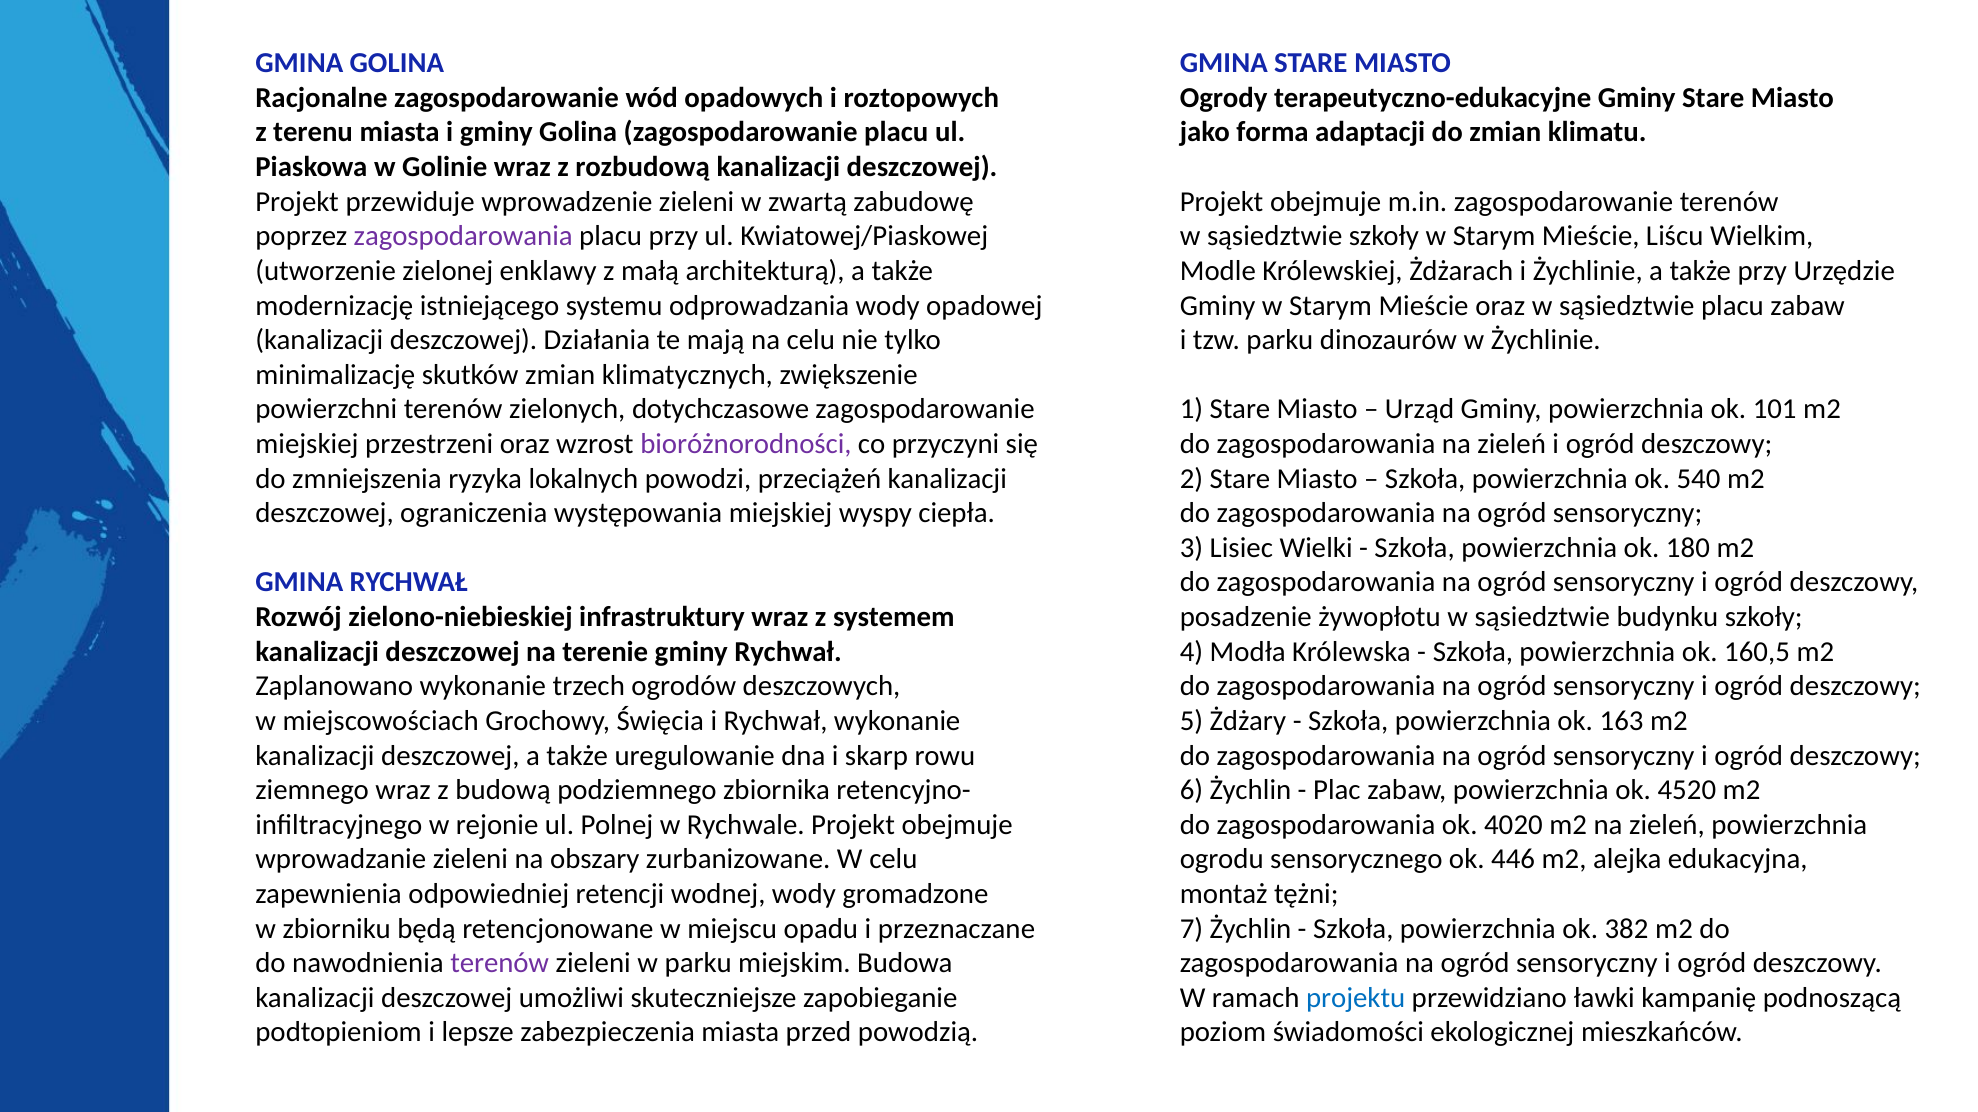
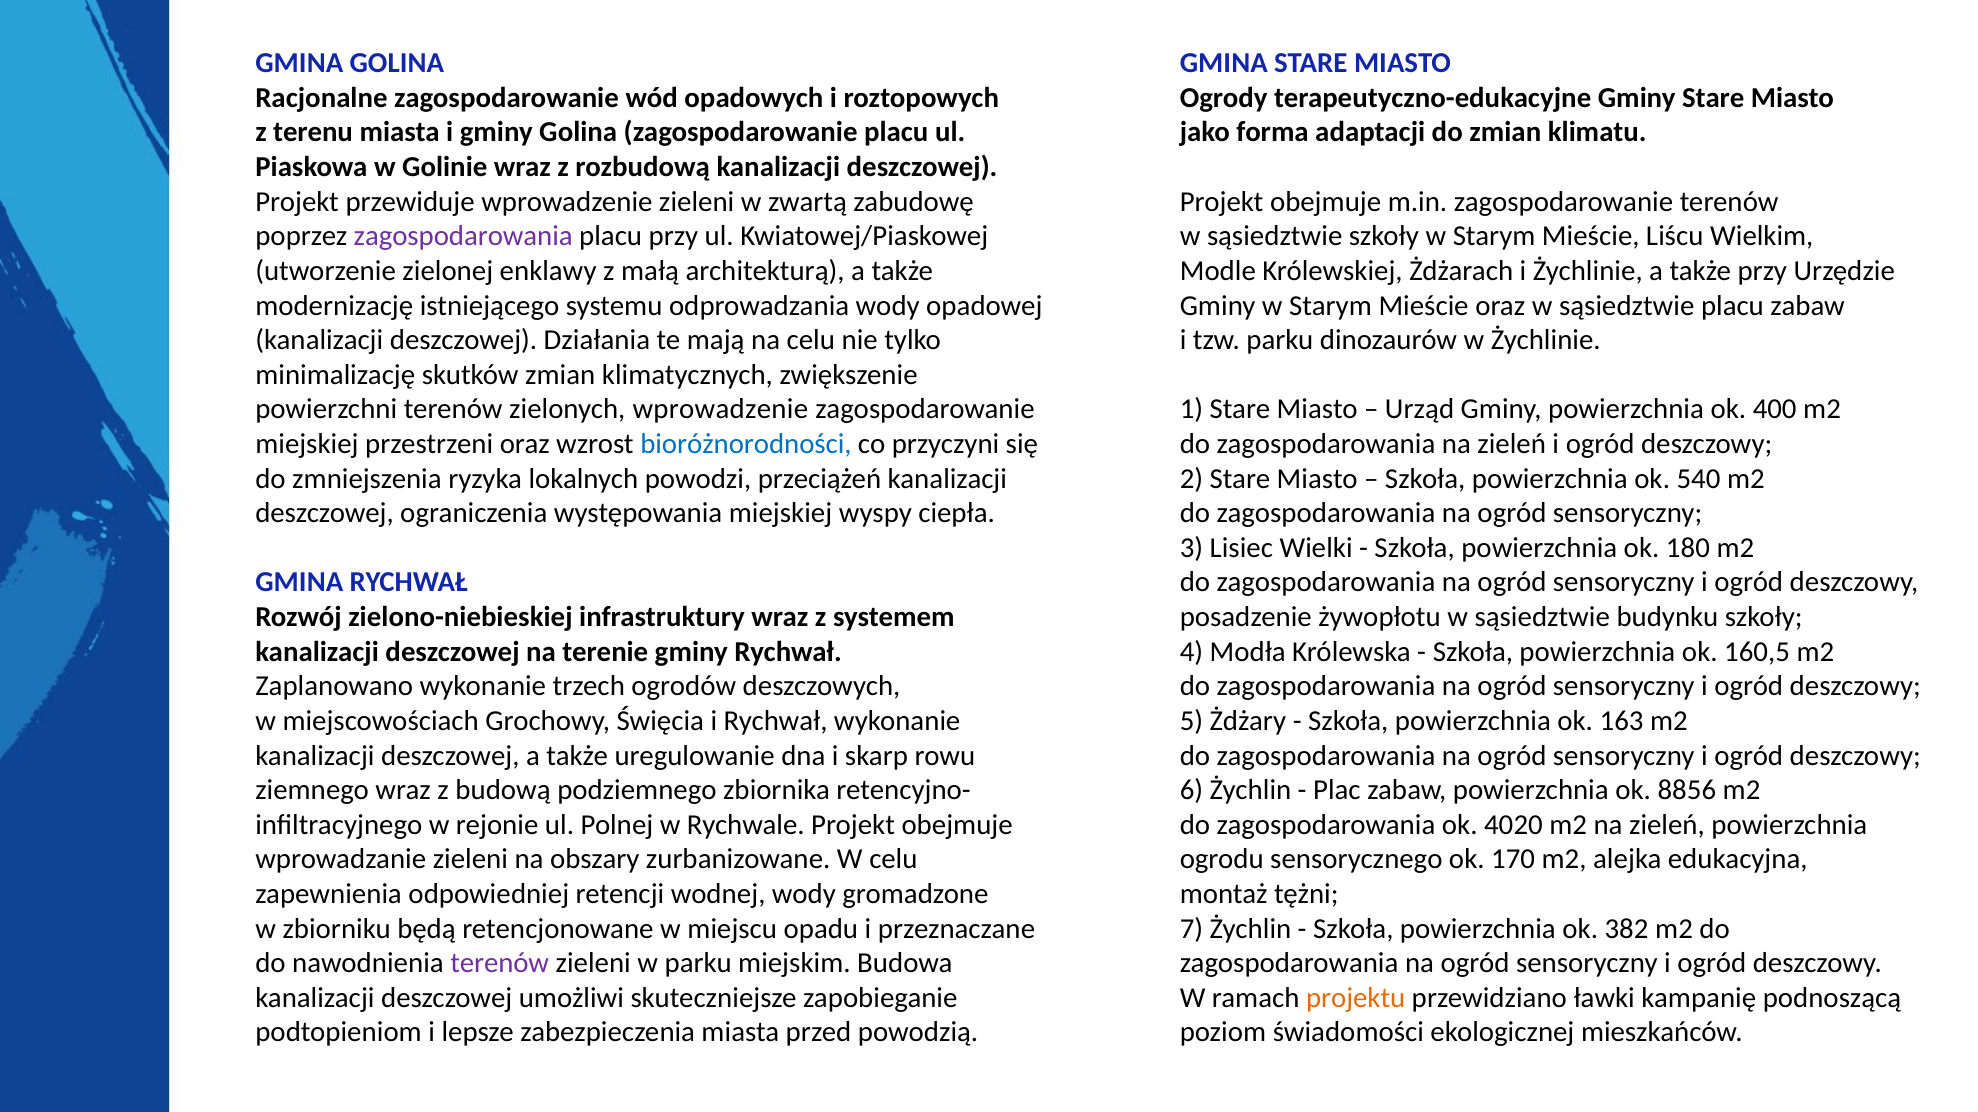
zielonych dotychczasowe: dotychczasowe -> wprowadzenie (720, 410)
101: 101 -> 400 (1775, 410)
bioróżnorodności colour: purple -> blue (746, 444)
4520: 4520 -> 8856 (1687, 791)
446: 446 -> 170 (1513, 860)
projektu colour: blue -> orange (1356, 998)
